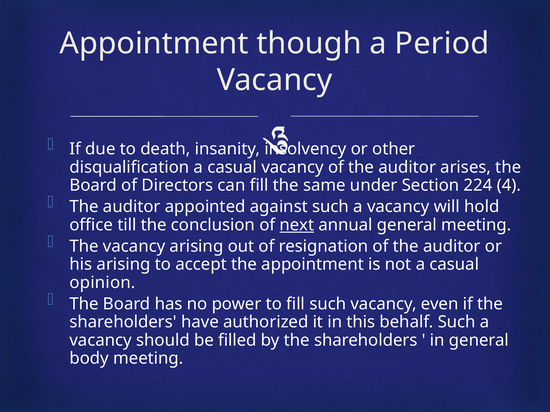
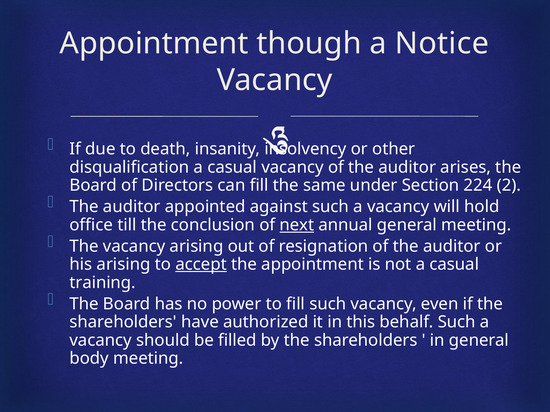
Period: Period -> Notice (442, 43)
4: 4 -> 2 (509, 186)
accept underline: none -> present (201, 265)
opinion: opinion -> training (103, 283)
